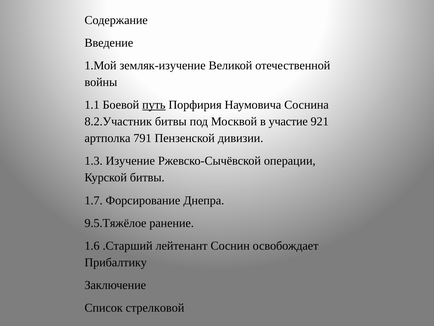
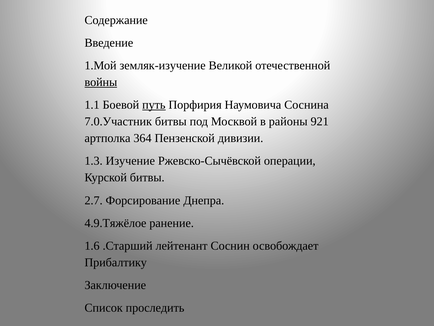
войны underline: none -> present (101, 82)
8.2.Участник: 8.2.Участник -> 7.0.Участник (118, 121)
участие: участие -> районы (288, 121)
791: 791 -> 364 (143, 138)
1.7: 1.7 -> 2.7 (94, 200)
9.5.Тяжёлое: 9.5.Тяжёлое -> 4.9.Тяжёлое (115, 223)
стрелковой: стрелковой -> проследить (155, 307)
